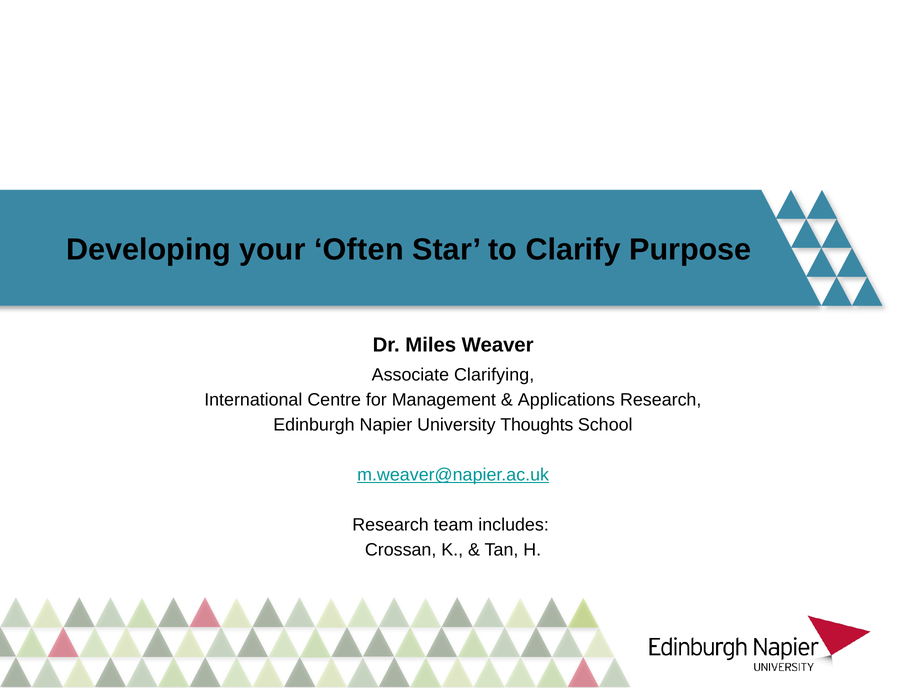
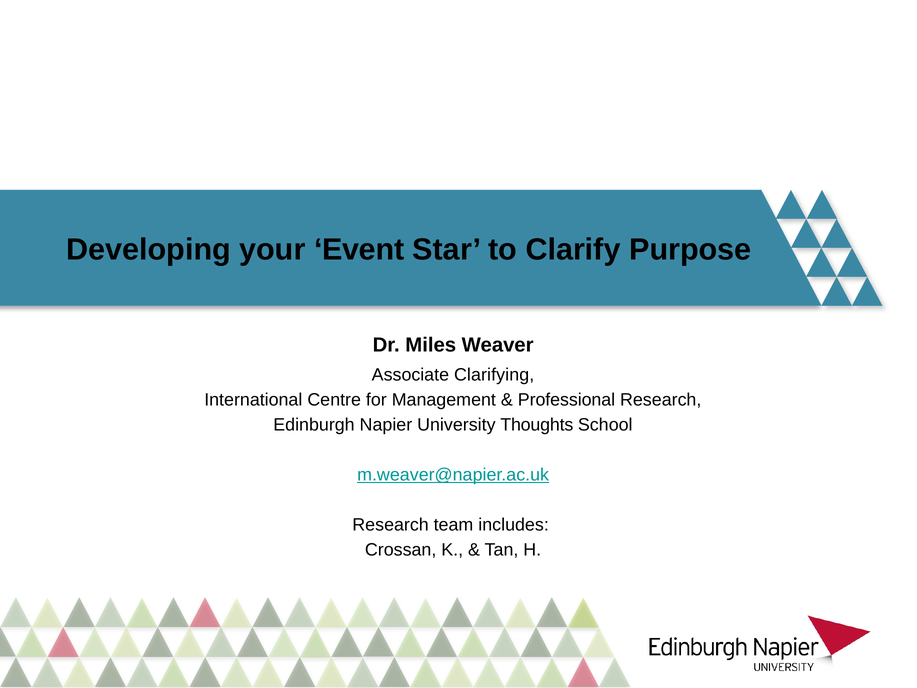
Often: Often -> Event (359, 250)
Applications: Applications -> Professional (566, 400)
